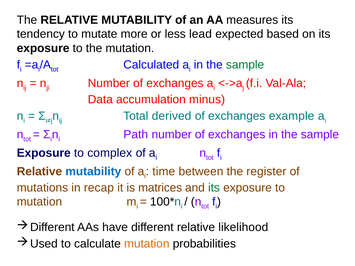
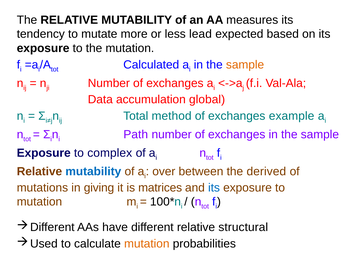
sample colour: green -> orange (245, 65)
minus: minus -> global (207, 100)
derived: derived -> method (172, 116)
time: time -> over (164, 172)
register: register -> derived (266, 172)
recap: recap -> giving (99, 188)
its colour: green -> blue (214, 188)
likelihood: likelihood -> structural (243, 227)
